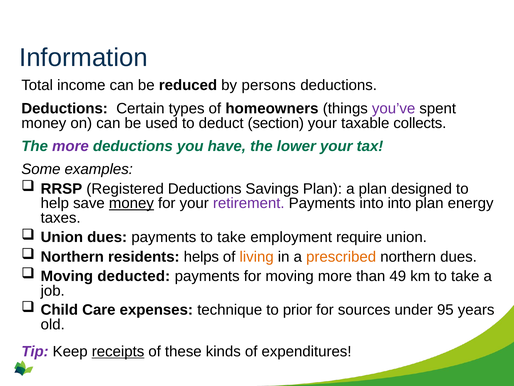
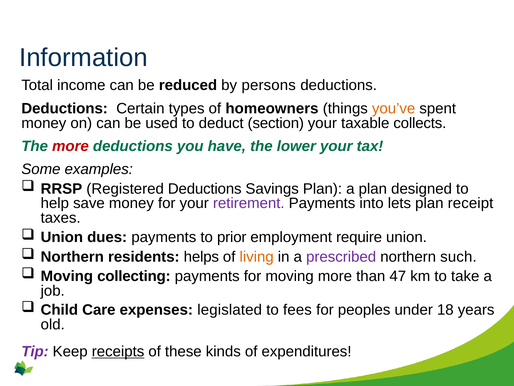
you’ve colour: purple -> orange (394, 108)
more colour: purple -> red (70, 146)
money underline: present -> none (131, 203)
into into: into -> lets (399, 203)
energy: energy -> receipt (471, 203)
payments to take: take -> prior (232, 237)
prescribed colour: orange -> purple (341, 256)
northern dues: dues -> such (458, 256)
deducted: deducted -> collecting (134, 276)
49: 49 -> 47 (398, 276)
technique: technique -> legislated (230, 309)
prior: prior -> fees (297, 309)
sources: sources -> peoples (364, 309)
95: 95 -> 18 (445, 309)
